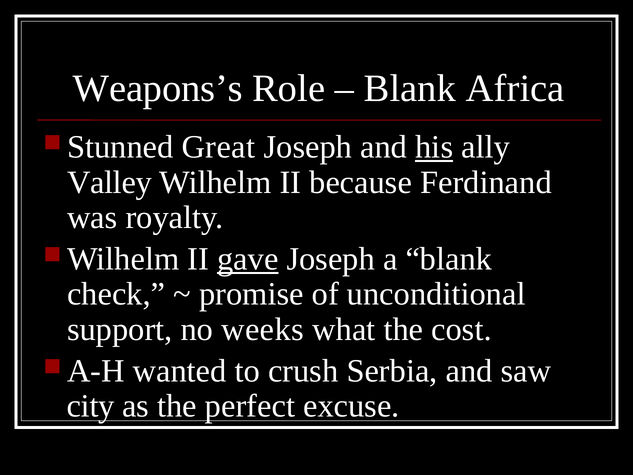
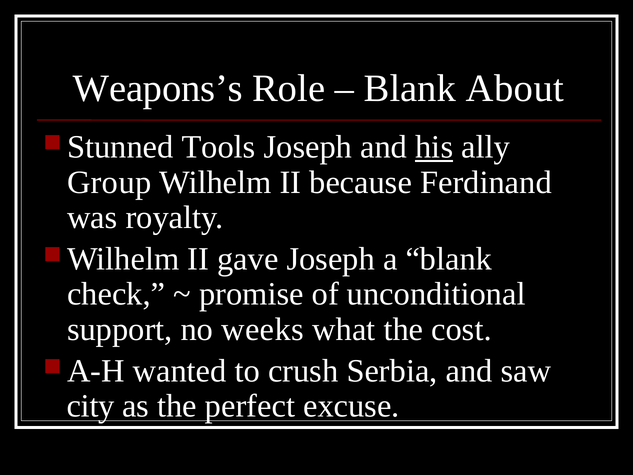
Africa: Africa -> About (515, 88)
Great: Great -> Tools (219, 147)
Valley: Valley -> Group (109, 182)
gave underline: present -> none (248, 259)
